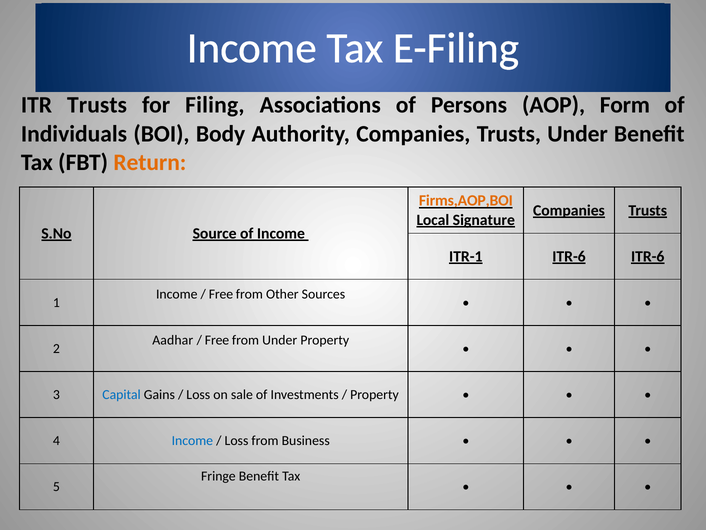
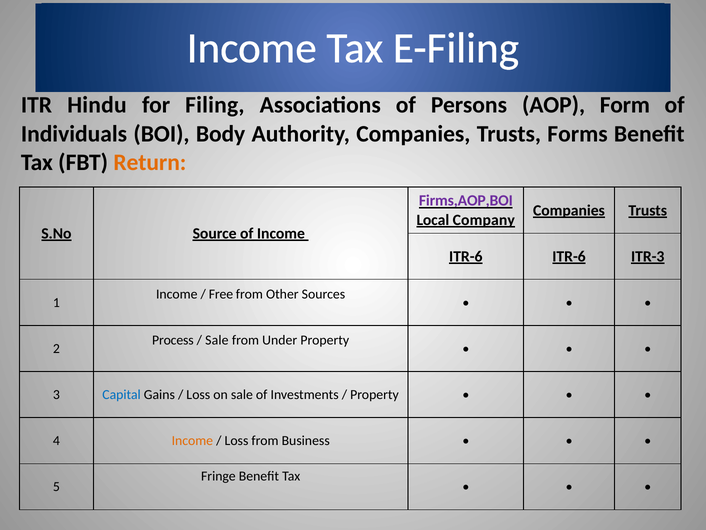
ITR Trusts: Trusts -> Hindu (97, 105)
Trusts Under: Under -> Forms (578, 134)
Firms,AOP,BOI colour: orange -> purple (466, 201)
Signature: Signature -> Company (484, 220)
ITR-1: ITR-1 -> ITR-6 (466, 256)
ITR-6 ITR-6: ITR-6 -> ITR-3 (648, 256)
Aadhar: Aadhar -> Process (173, 340)
Free: Free -> Sale (217, 340)
Income colour: blue -> orange (192, 440)
